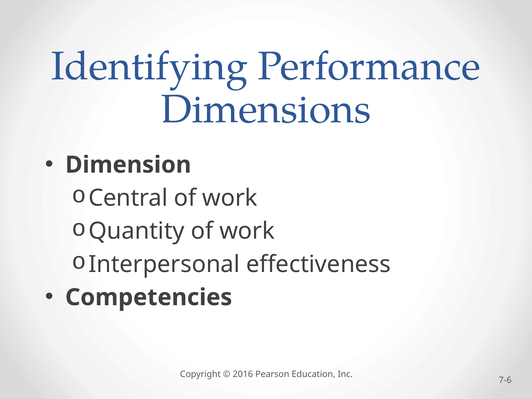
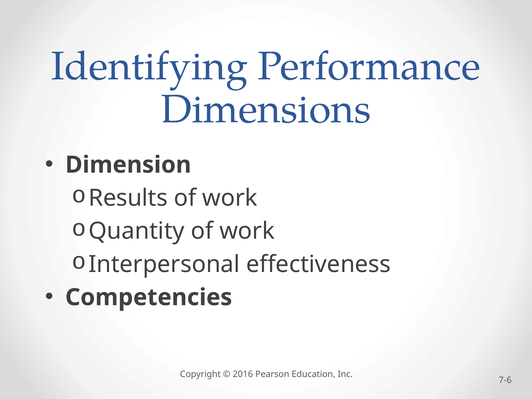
Central: Central -> Results (128, 198)
